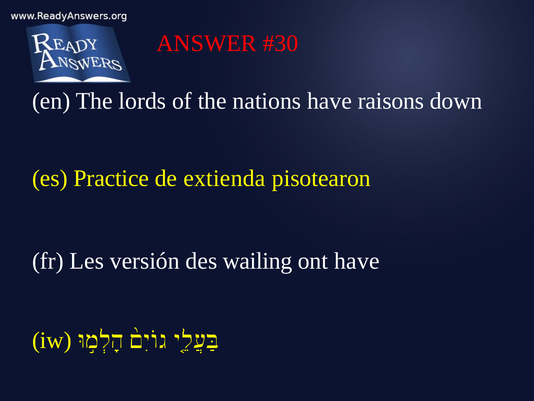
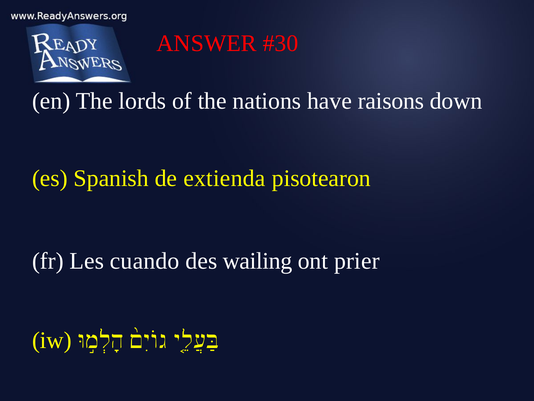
Practice: Practice -> Spanish (111, 178)
versión: versión -> cuando (145, 261)
ont have: have -> prier (357, 261)
